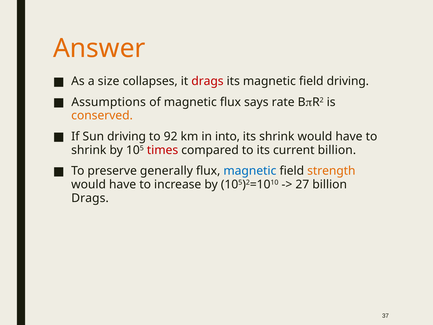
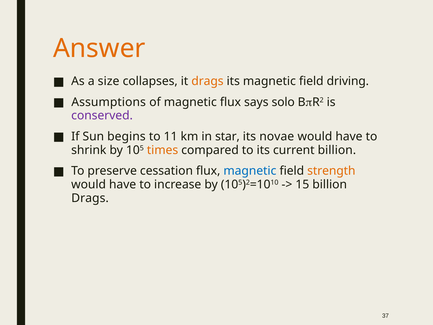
drags colour: red -> orange (207, 81)
rate: rate -> solo (283, 102)
conserved colour: orange -> purple (102, 116)
Sun driving: driving -> begins (126, 136)
92: 92 -> 11 (171, 136)
into: into -> star (227, 136)
its shrink: shrink -> novae (277, 136)
times colour: red -> orange (163, 150)
generally: generally -> cessation (166, 171)
27: 27 -> 15 (302, 184)
